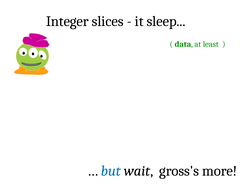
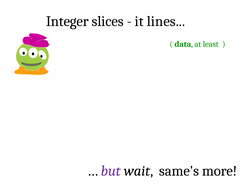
sleep: sleep -> lines (166, 21)
but colour: blue -> purple (111, 171)
gross's: gross's -> same's (179, 171)
